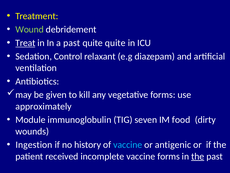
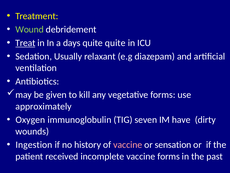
a past: past -> days (72, 43)
Control: Control -> Usually (68, 56)
Module: Module -> Oxygen (30, 119)
food: food -> have (181, 119)
vaccine colour: light blue -> pink (128, 144)
antigenic: antigenic -> sensation (173, 144)
the underline: present -> none (198, 156)
